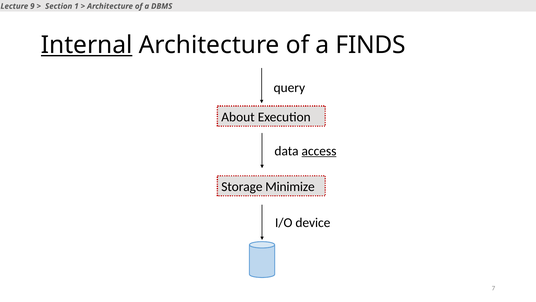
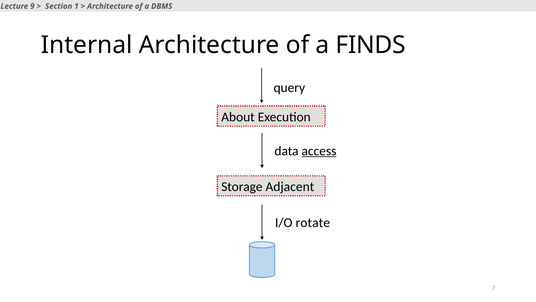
Internal underline: present -> none (87, 45)
Minimize: Minimize -> Adjacent (290, 186)
device: device -> rotate (313, 222)
